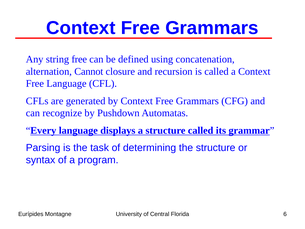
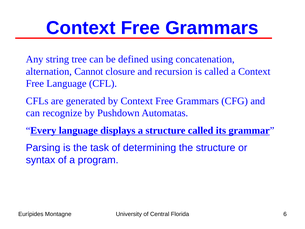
string free: free -> tree (79, 59)
